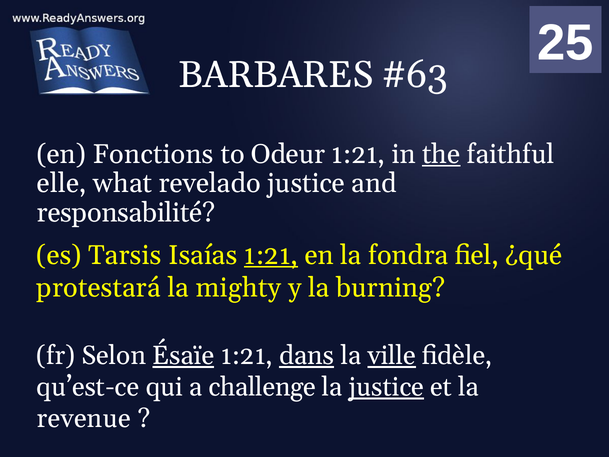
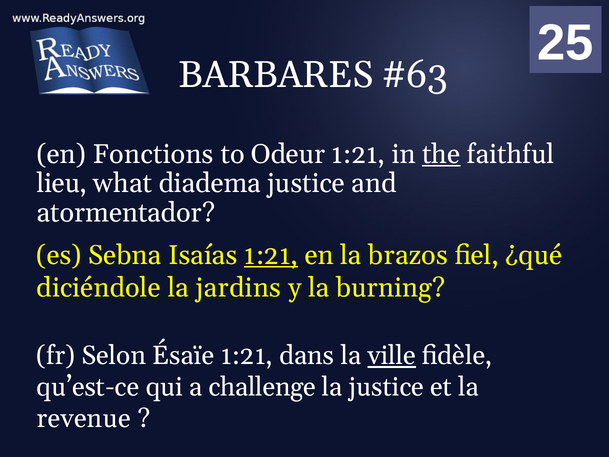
elle: elle -> lieu (62, 183)
revelado: revelado -> diadema (210, 183)
responsabilité: responsabilité -> atormentador (126, 213)
Tarsis: Tarsis -> Sebna (125, 255)
fondra: fondra -> brazos (408, 255)
protestará: protestará -> diciéndole (99, 288)
mighty: mighty -> jardins (238, 288)
Ésaïe underline: present -> none (183, 355)
dans underline: present -> none (307, 355)
justice underline: present -> none (386, 387)
